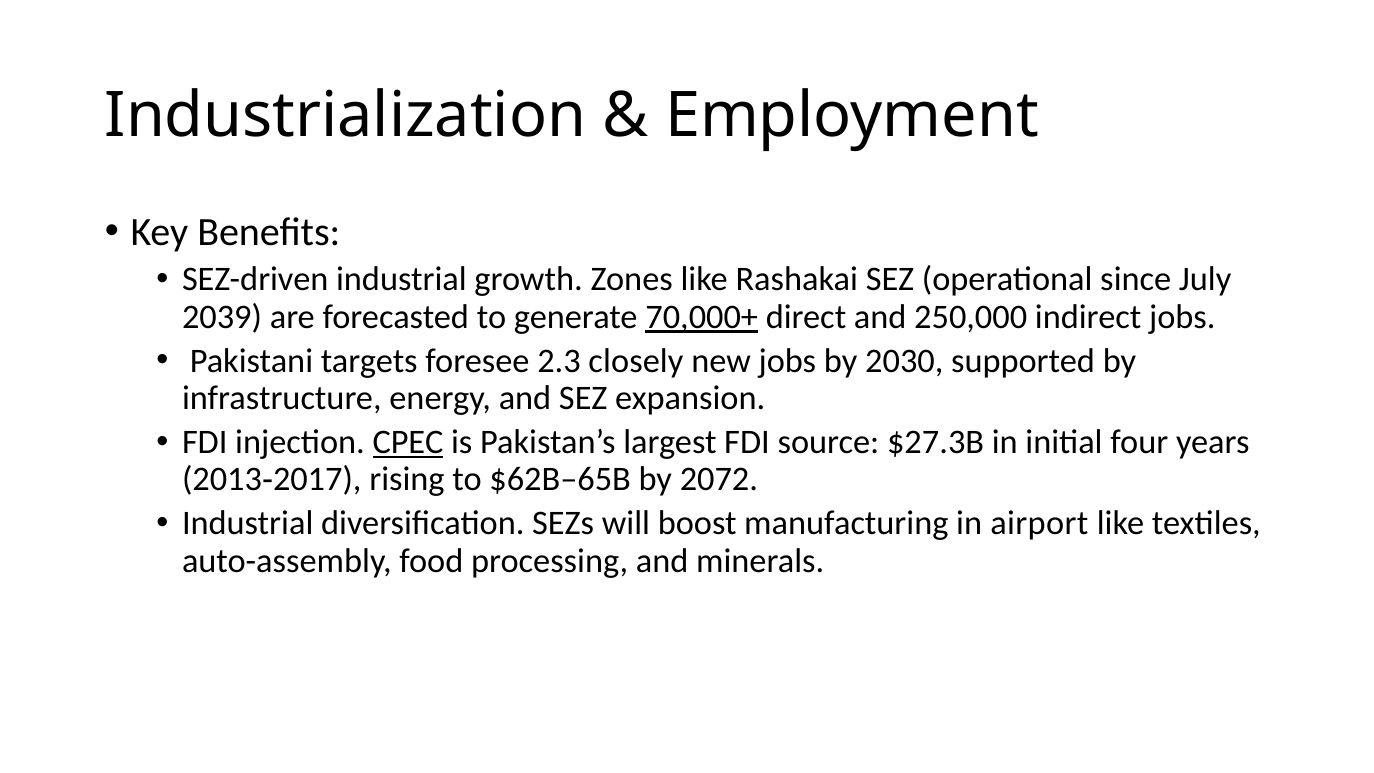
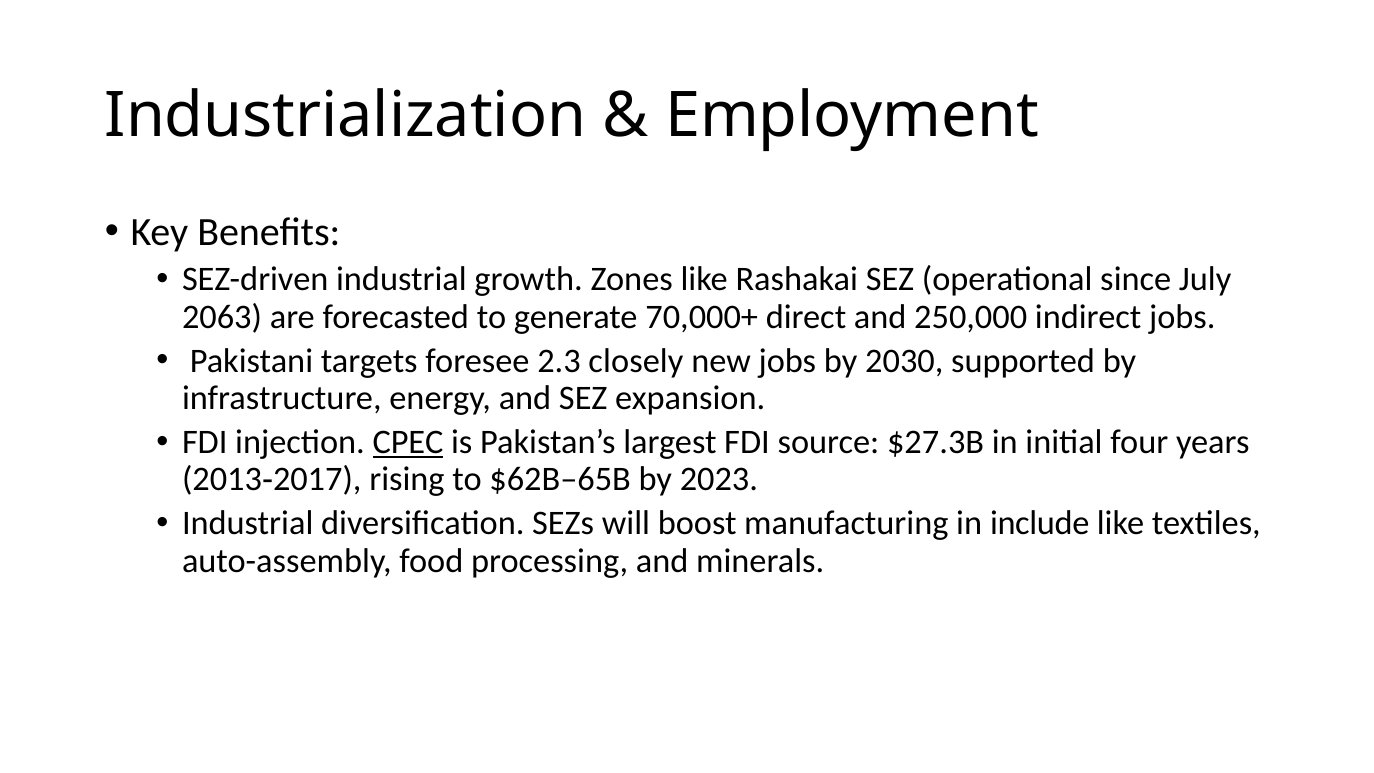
2039: 2039 -> 2063 (222, 317)
70,000+ underline: present -> none (702, 317)
2072: 2072 -> 2023 (719, 479)
airport: airport -> include (1040, 524)
